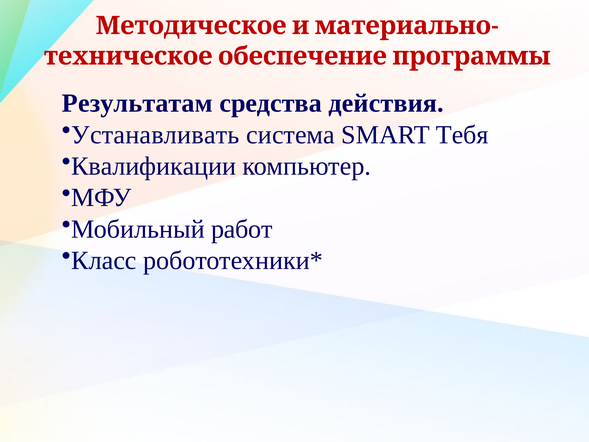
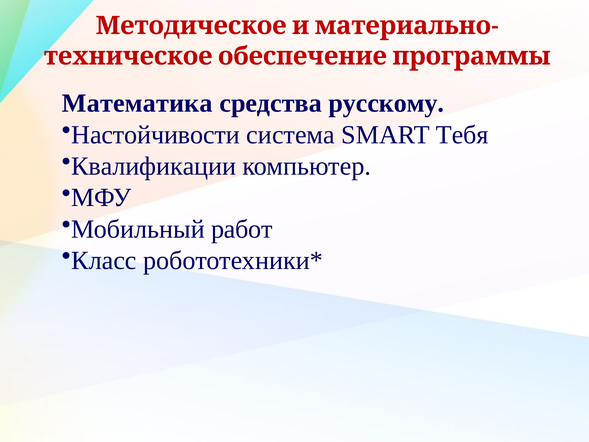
Результатам: Результатам -> Математика (137, 103)
действия: действия -> русскому (386, 103)
Устанавливать: Устанавливать -> Настойчивости (156, 135)
